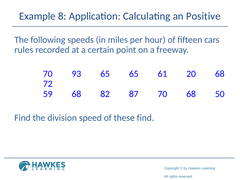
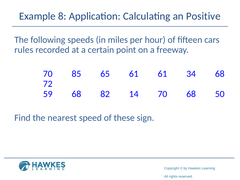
93: 93 -> 85 (76, 74)
65 65: 65 -> 61 (134, 74)
20: 20 -> 34 (191, 74)
87: 87 -> 14 (134, 94)
division: division -> nearest (62, 118)
these find: find -> sign (145, 118)
